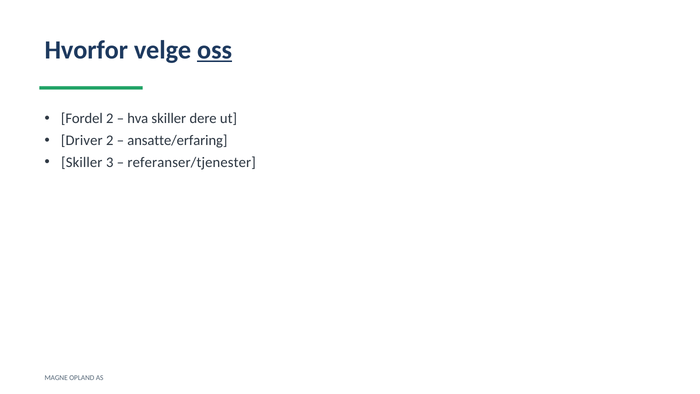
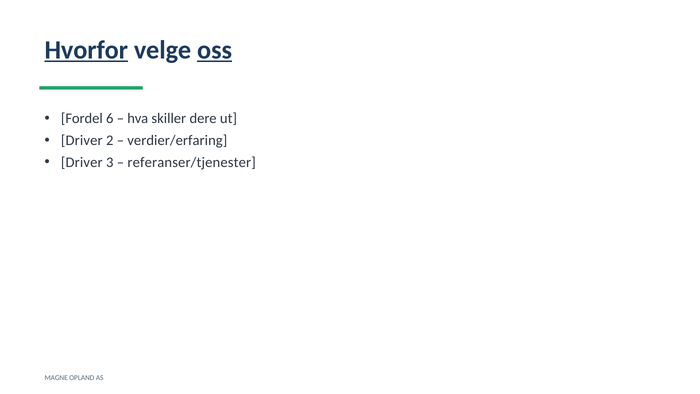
Hvorfor underline: none -> present (86, 50)
Fordel 2: 2 -> 6 (110, 119)
ansatte/erfaring: ansatte/erfaring -> verdier/erfaring (177, 140)
Skiller: Skiller -> Driver (82, 162)
